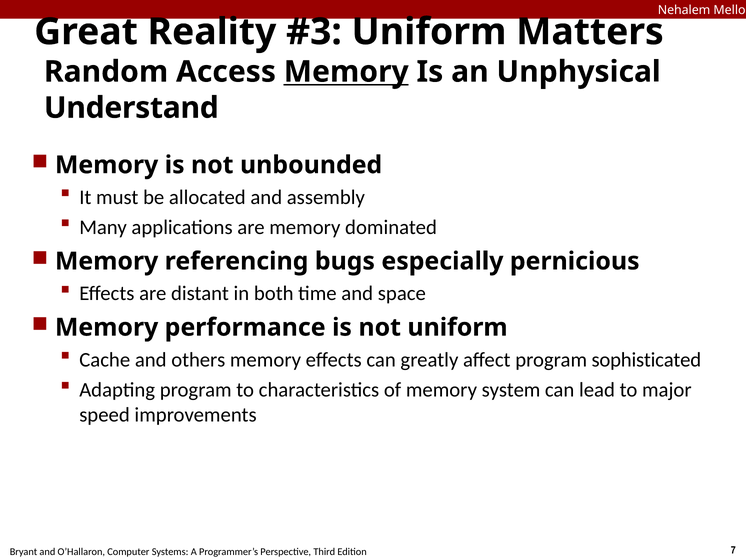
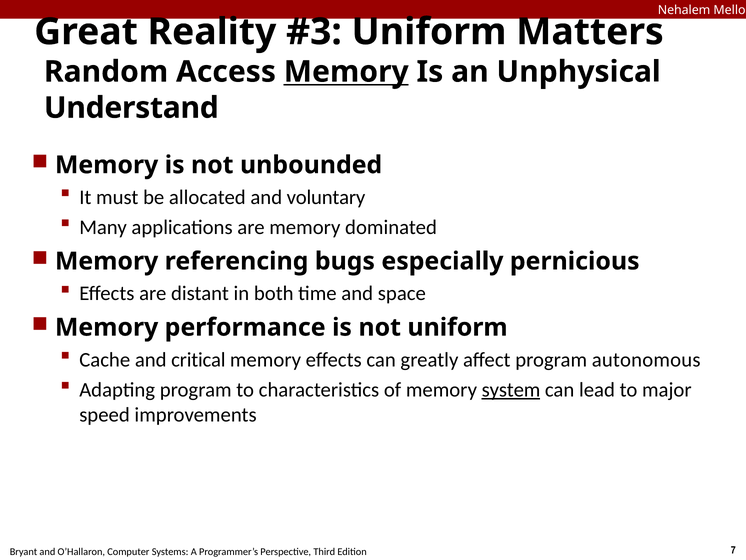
assembly: assembly -> voluntary (326, 197)
others: others -> critical (198, 359)
sophisticated: sophisticated -> autonomous (646, 359)
system underline: none -> present (511, 389)
